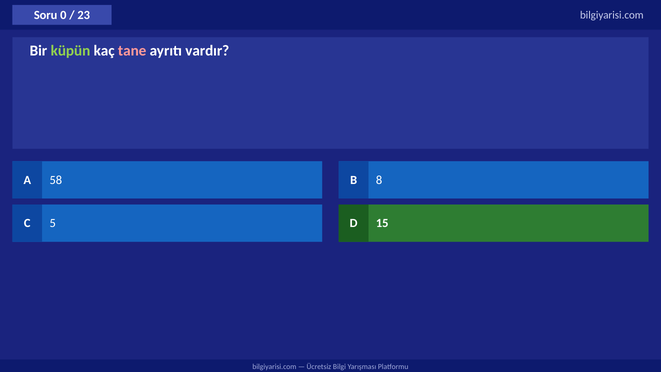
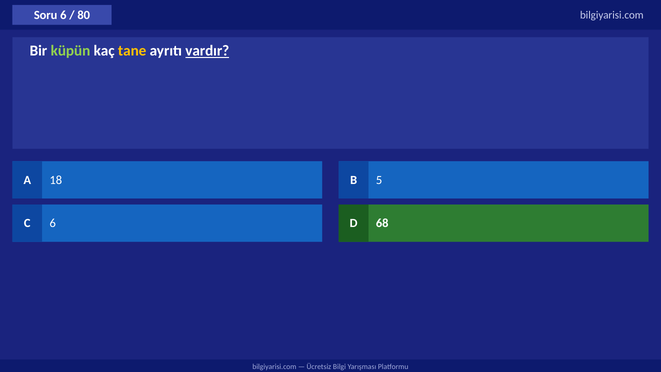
Soru 0: 0 -> 6 (63, 15)
23: 23 -> 80 (84, 15)
tane colour: pink -> yellow (132, 51)
vardır underline: none -> present (207, 51)
58: 58 -> 18 (56, 180)
8: 8 -> 5 (379, 180)
C 5: 5 -> 6 (53, 223)
15: 15 -> 68 (382, 223)
